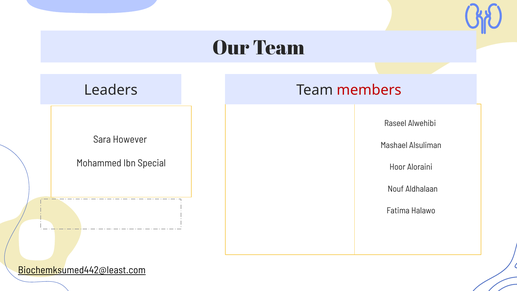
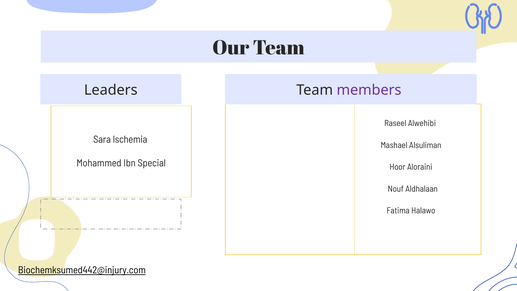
members colour: red -> purple (369, 90)
However: However -> Ischemia (130, 139)
Biochemksumed442@least.com: Biochemksumed442@least.com -> Biochemksumed442@injury.com (82, 270)
